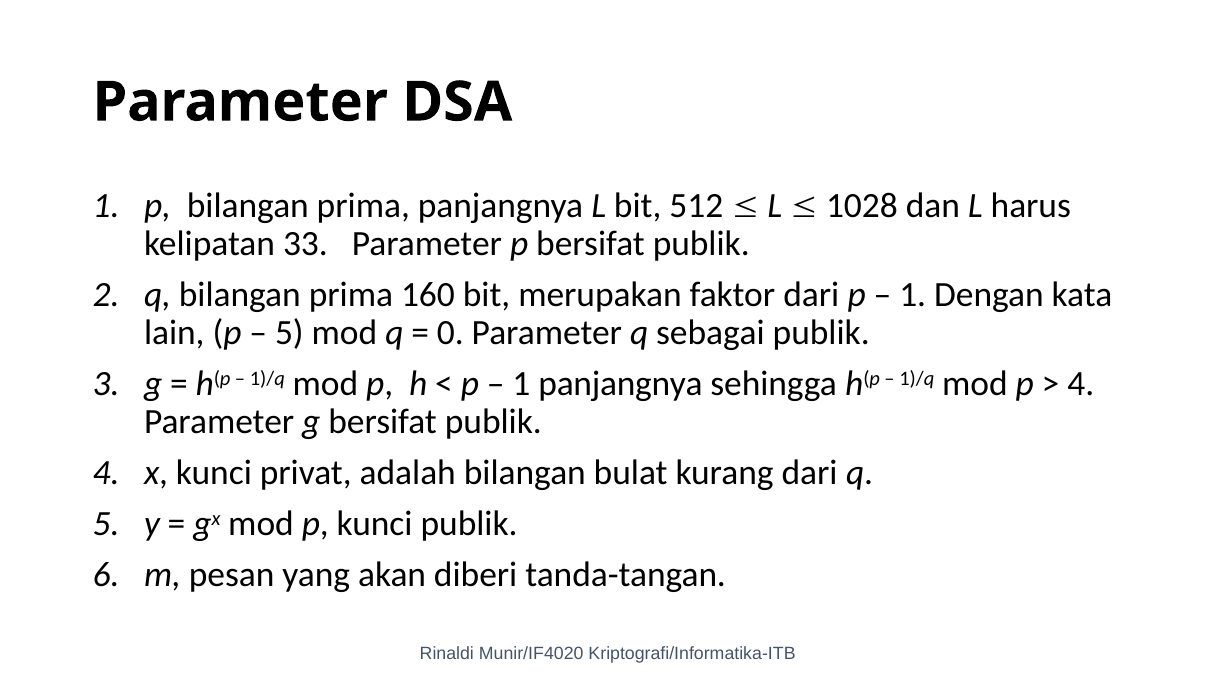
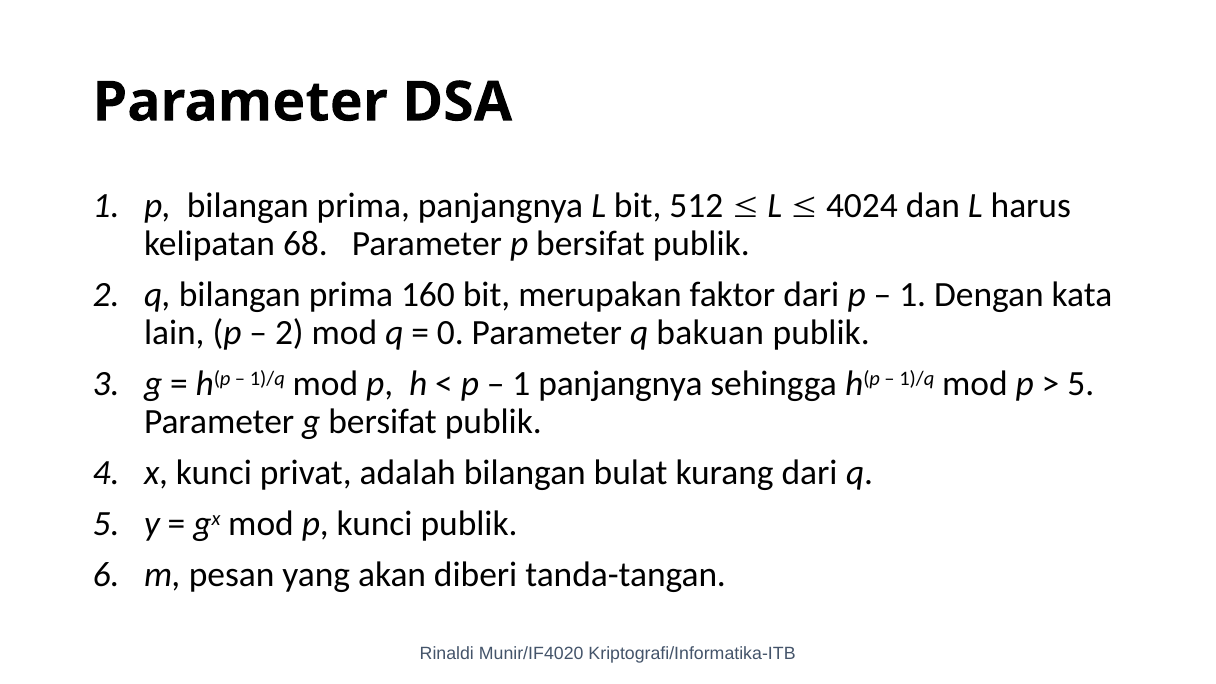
1028: 1028 -> 4024 (862, 206)
33: 33 -> 68 (305, 244)
5: 5 -> 2 (289, 333)
sebagai: sebagai -> bakuan (710, 333)
4: 4 -> 5 (1081, 384)
